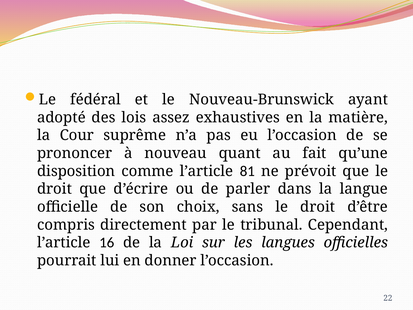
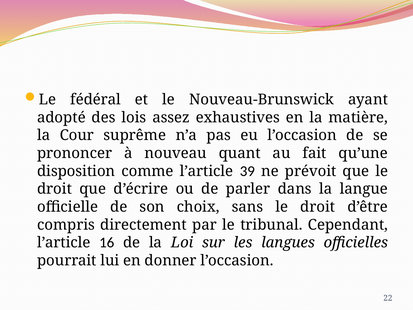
81: 81 -> 39 (247, 171)
